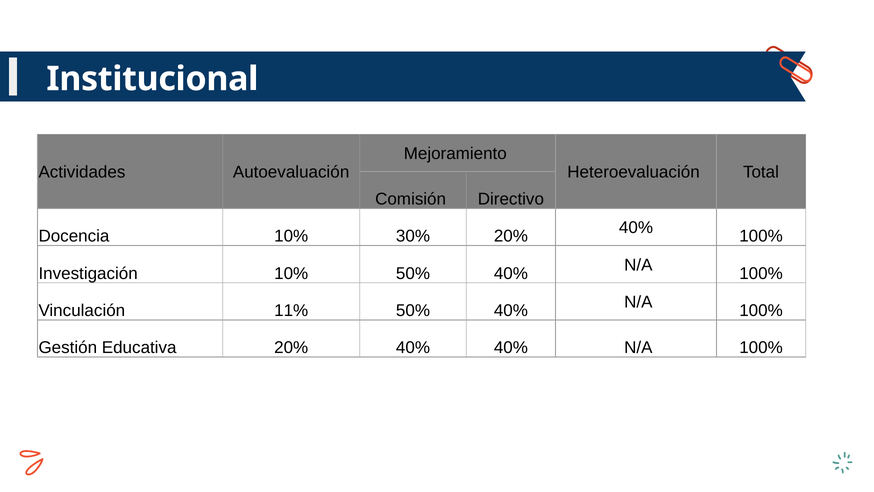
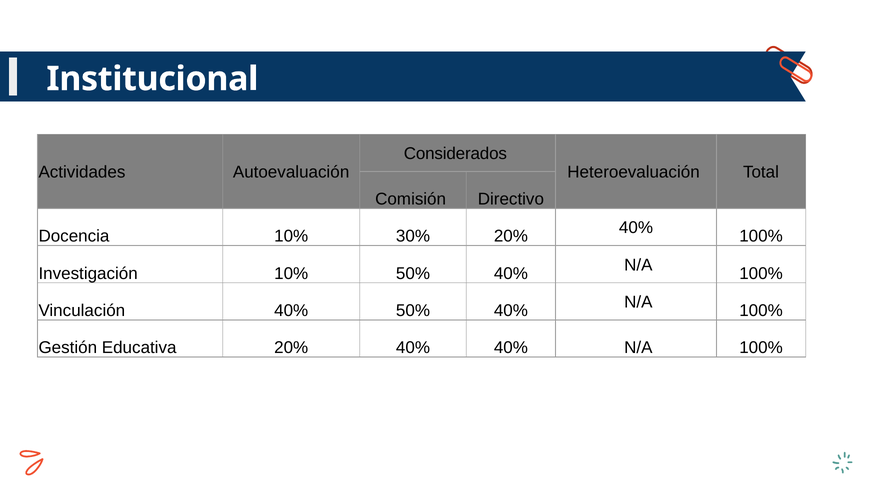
Mejoramiento: Mejoramiento -> Considerados (455, 153)
Vinculación 11%: 11% -> 40% (291, 310)
